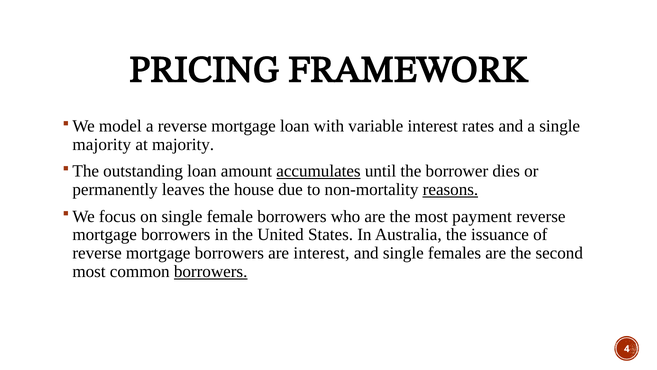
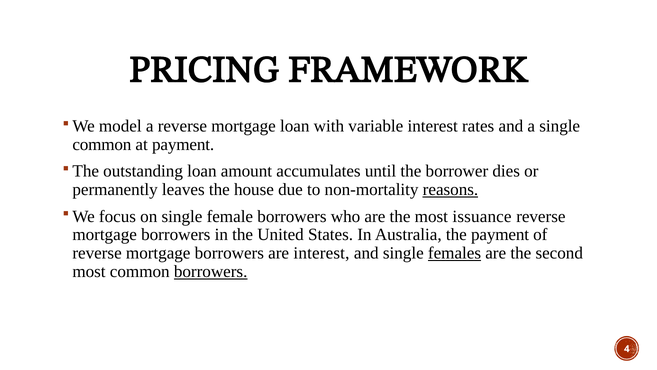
majority: majority -> common (102, 144)
at majority: majority -> payment (183, 144)
accumulates underline: present -> none (318, 171)
payment: payment -> issuance (482, 216)
the issuance: issuance -> payment (500, 235)
females underline: none -> present (455, 253)
